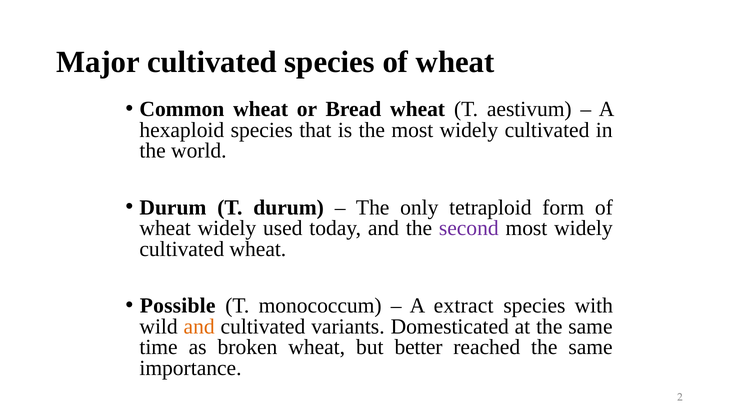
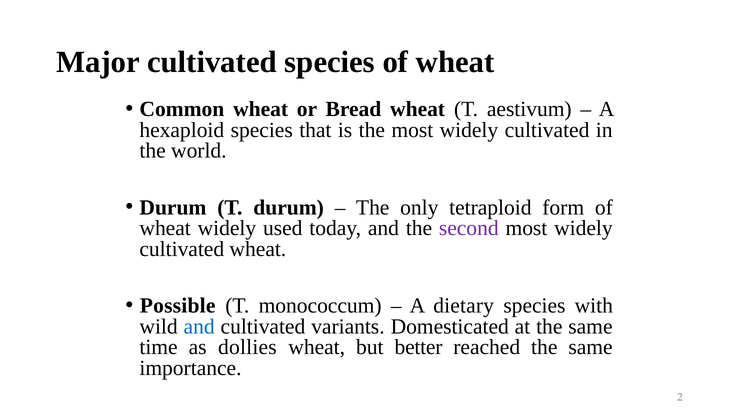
extract: extract -> dietary (464, 306)
and colour: orange -> blue (199, 326)
broken: broken -> dollies (247, 347)
